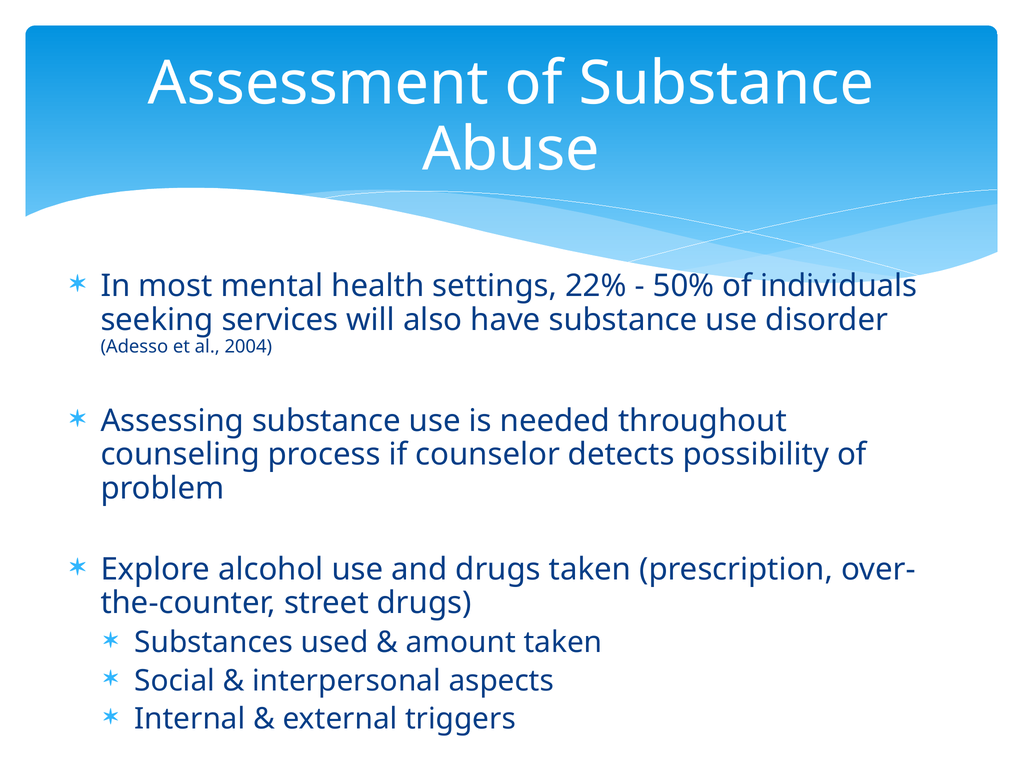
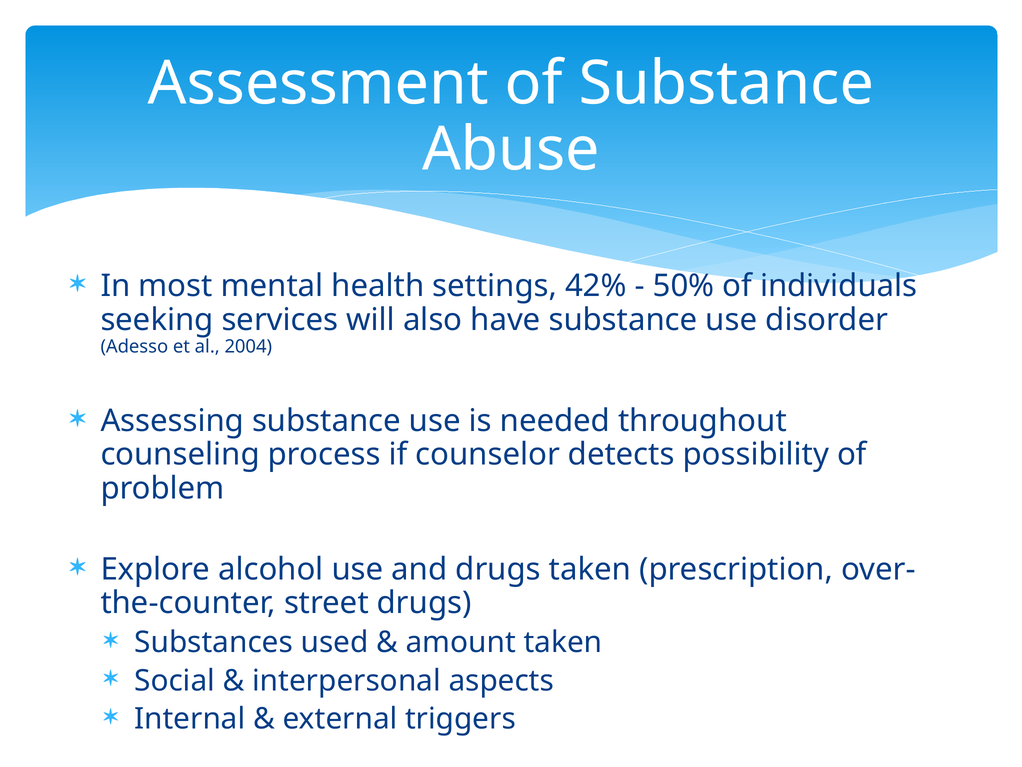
22%: 22% -> 42% (596, 286)
